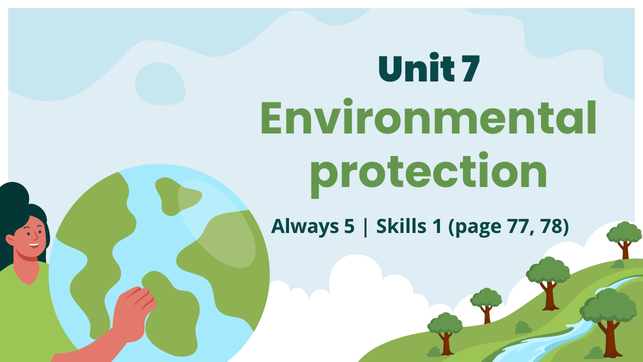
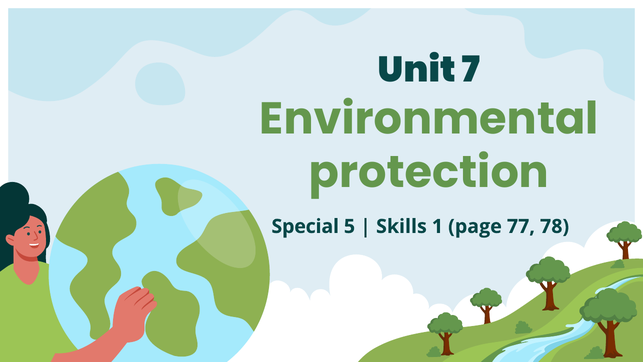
Always: Always -> Special (305, 226)
